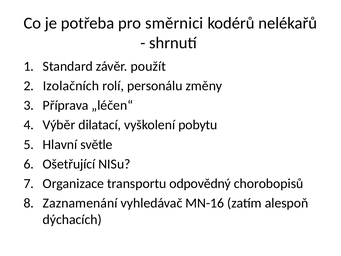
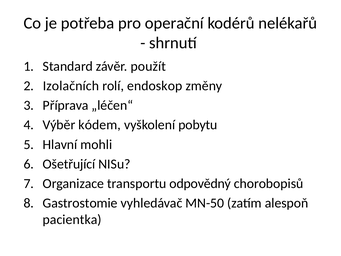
směrnici: směrnici -> operační (174, 23)
personálu: personálu -> endoskop (155, 86)
dilatací: dilatací -> kódem (100, 125)
světle: světle -> mohli (96, 144)
Zaznamenání: Zaznamenání -> Gastrostomie (80, 203)
MN-16: MN-16 -> MN-50 (205, 203)
dýchacích: dýchacích -> pacientka (72, 219)
